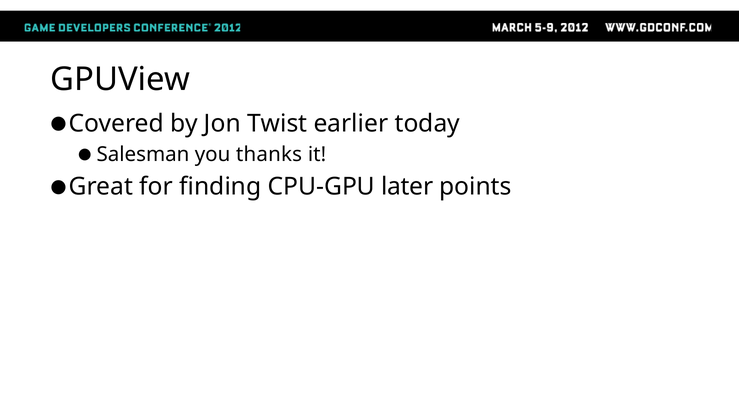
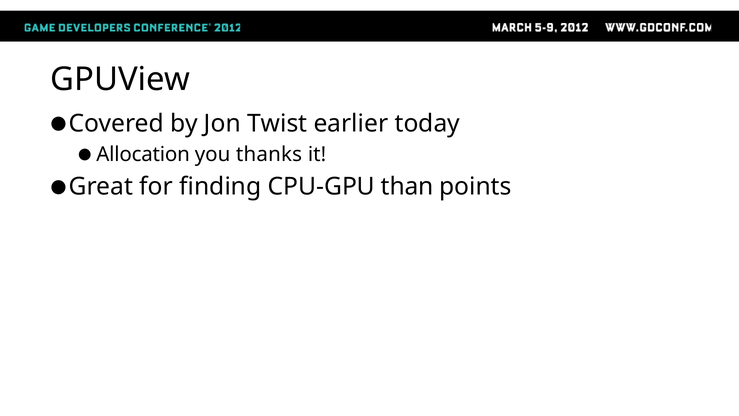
Salesman: Salesman -> Allocation (143, 154)
later: later -> than (407, 187)
